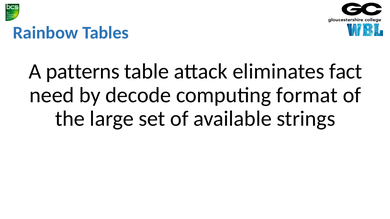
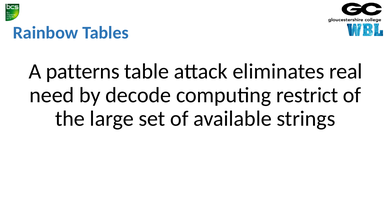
fact: fact -> real (346, 72)
format: format -> restrict (307, 95)
